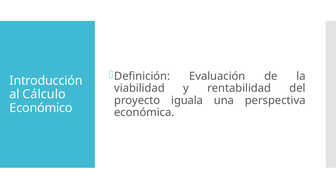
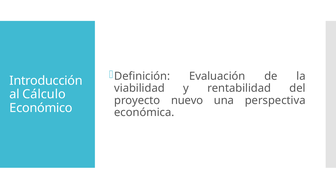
iguala: iguala -> nuevo (187, 100)
